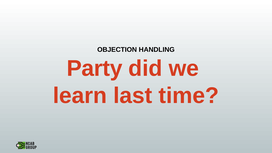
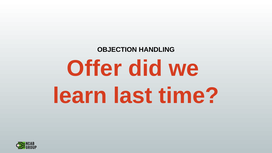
Party: Party -> Offer (94, 68)
